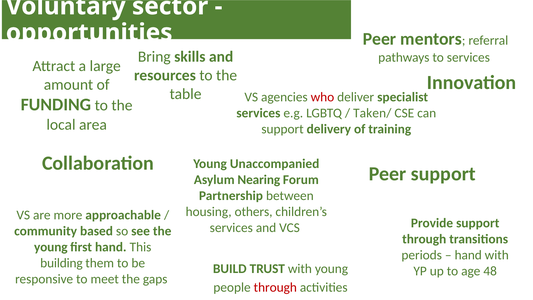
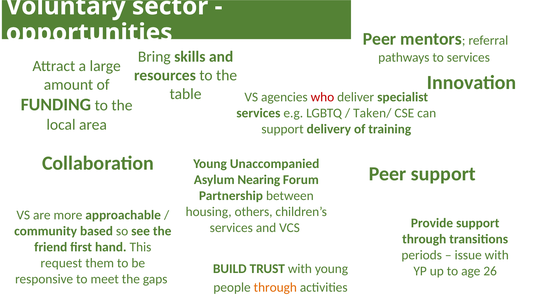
young: young -> friend (51, 247)
hand: hand -> issue (468, 255)
building: building -> request (61, 263)
48: 48 -> 26 (490, 271)
through colour: red -> orange (275, 287)
